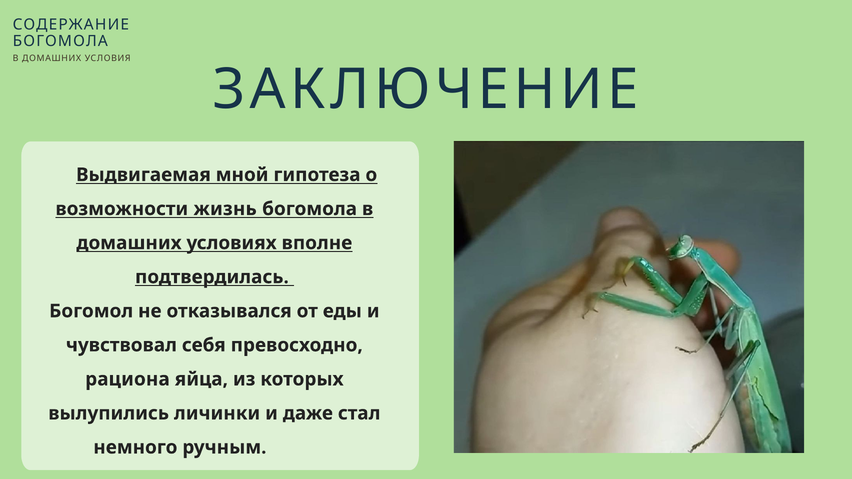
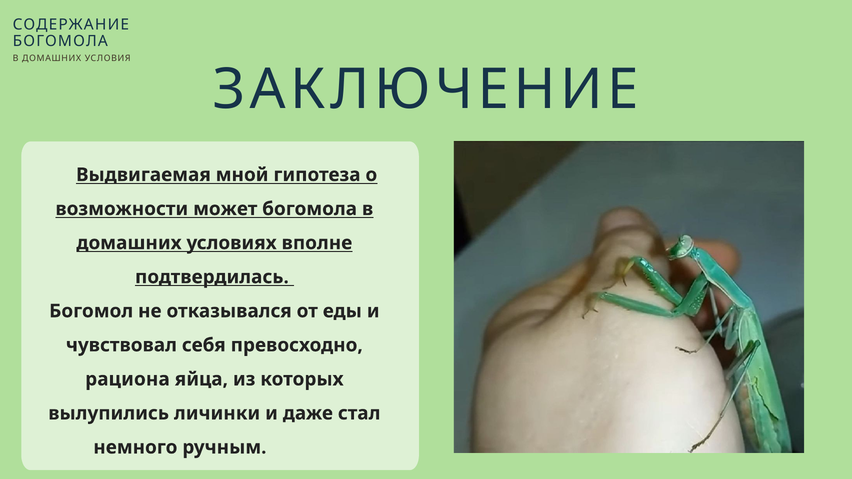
жизнь: жизнь -> может (225, 209)
